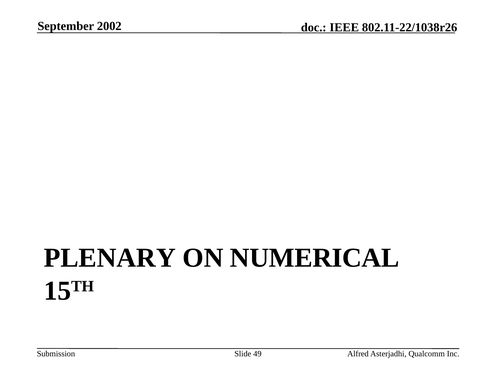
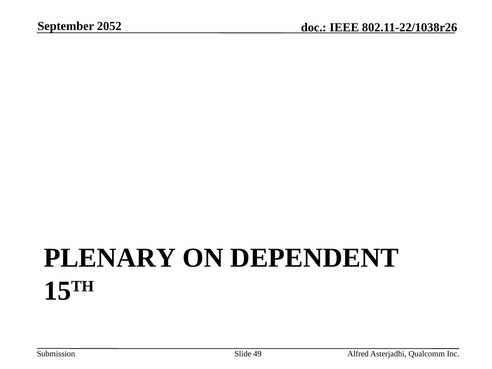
2002: 2002 -> 2052 (109, 26)
NUMERICAL: NUMERICAL -> DEPENDENT (315, 258)
